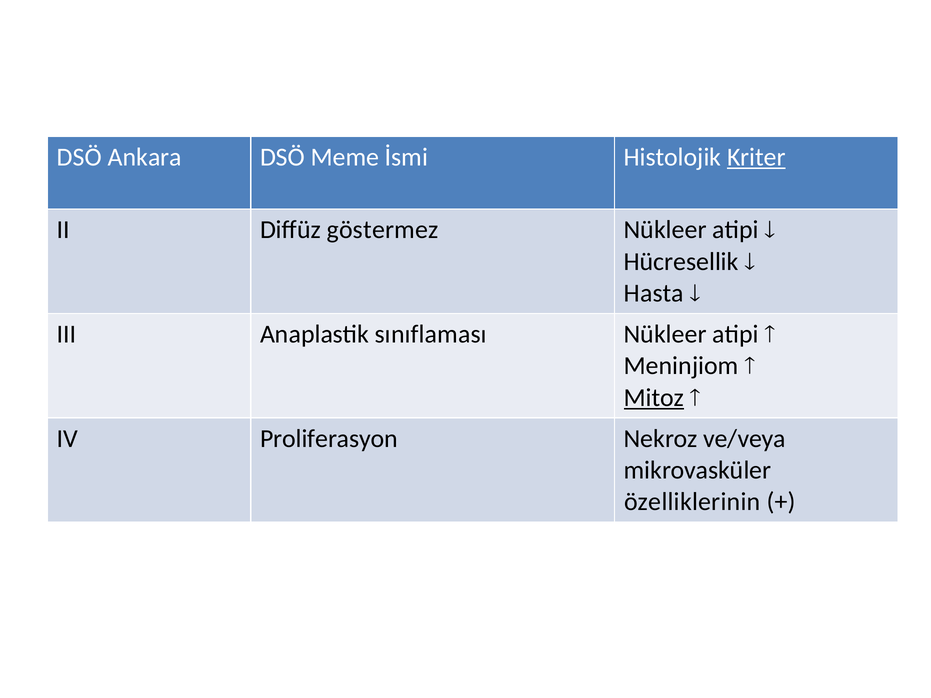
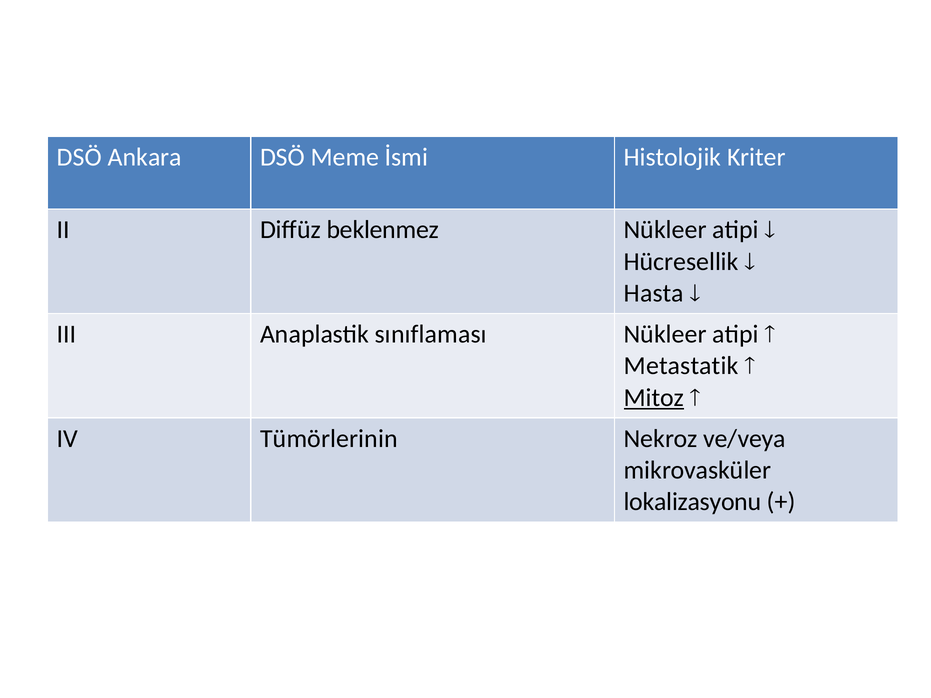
Kriter underline: present -> none (756, 157)
göstermez: göstermez -> beklenmez (383, 230)
Meninjiom: Meninjiom -> Metastatik (681, 366)
Proliferasyon: Proliferasyon -> Tümörlerinin (329, 439)
özelliklerinin: özelliklerinin -> lokalizasyonu (693, 502)
